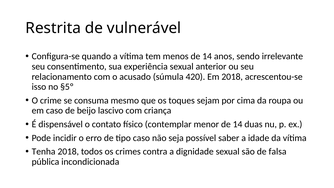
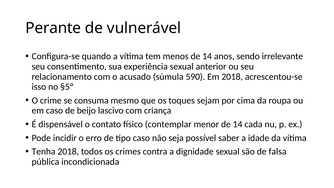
Restrita: Restrita -> Perante (53, 28)
420: 420 -> 590 (195, 77)
duas: duas -> cada (253, 124)
